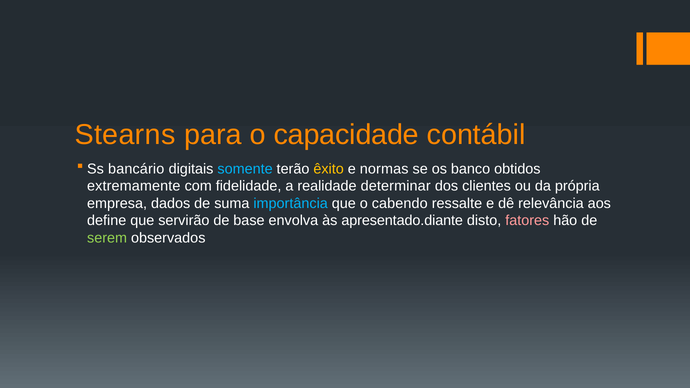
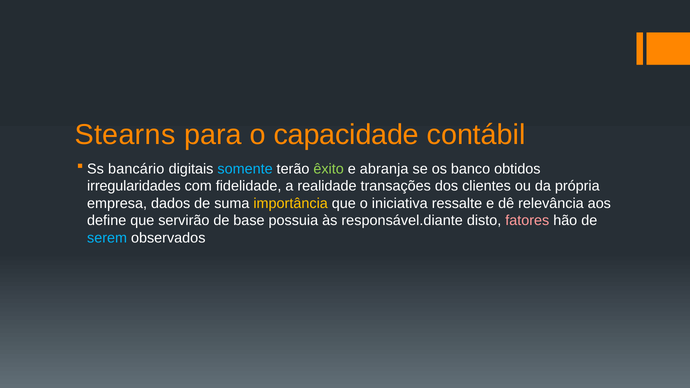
êxito colour: yellow -> light green (329, 169)
normas: normas -> abranja (384, 169)
extremamente: extremamente -> irregularidades (134, 186)
determinar: determinar -> transações (396, 186)
importância colour: light blue -> yellow (291, 203)
cabendo: cabendo -> iniciativa (400, 203)
envolva: envolva -> possuia (293, 221)
apresentado.diante: apresentado.diante -> responsável.diante (402, 221)
serem colour: light green -> light blue (107, 238)
